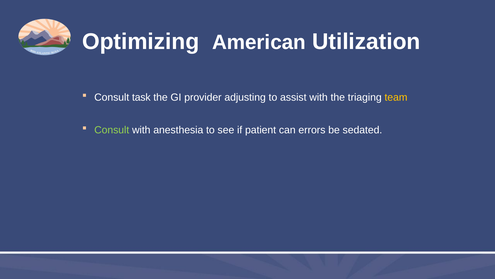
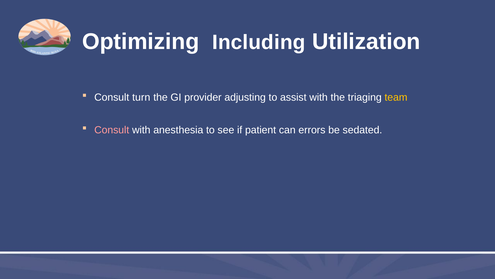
American: American -> Including (259, 42)
task: task -> turn (141, 97)
Consult colour: light green -> pink (112, 130)
